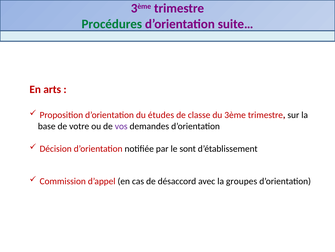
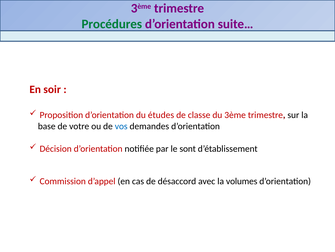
arts: arts -> soir (52, 89)
vos colour: purple -> blue (121, 126)
groupes: groupes -> volumes (242, 181)
